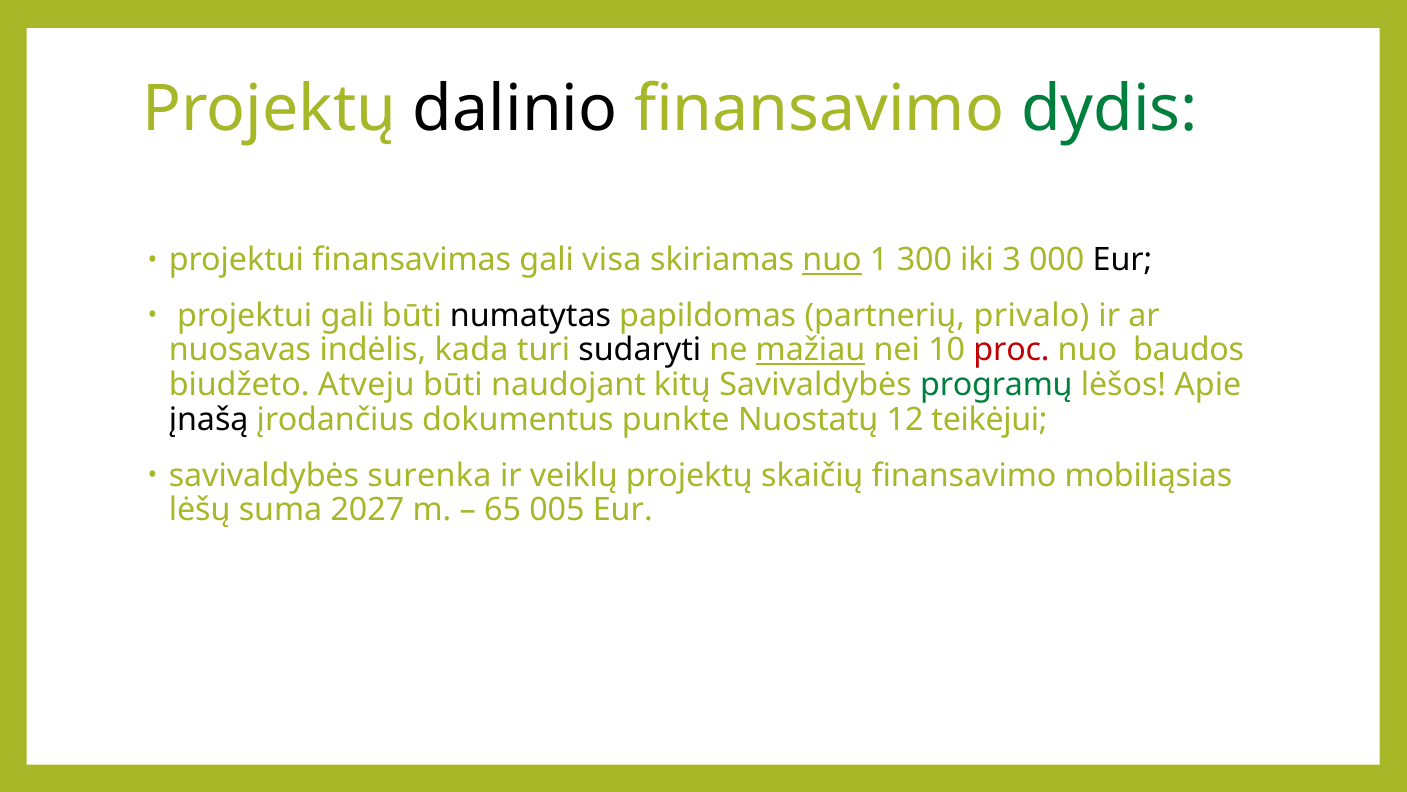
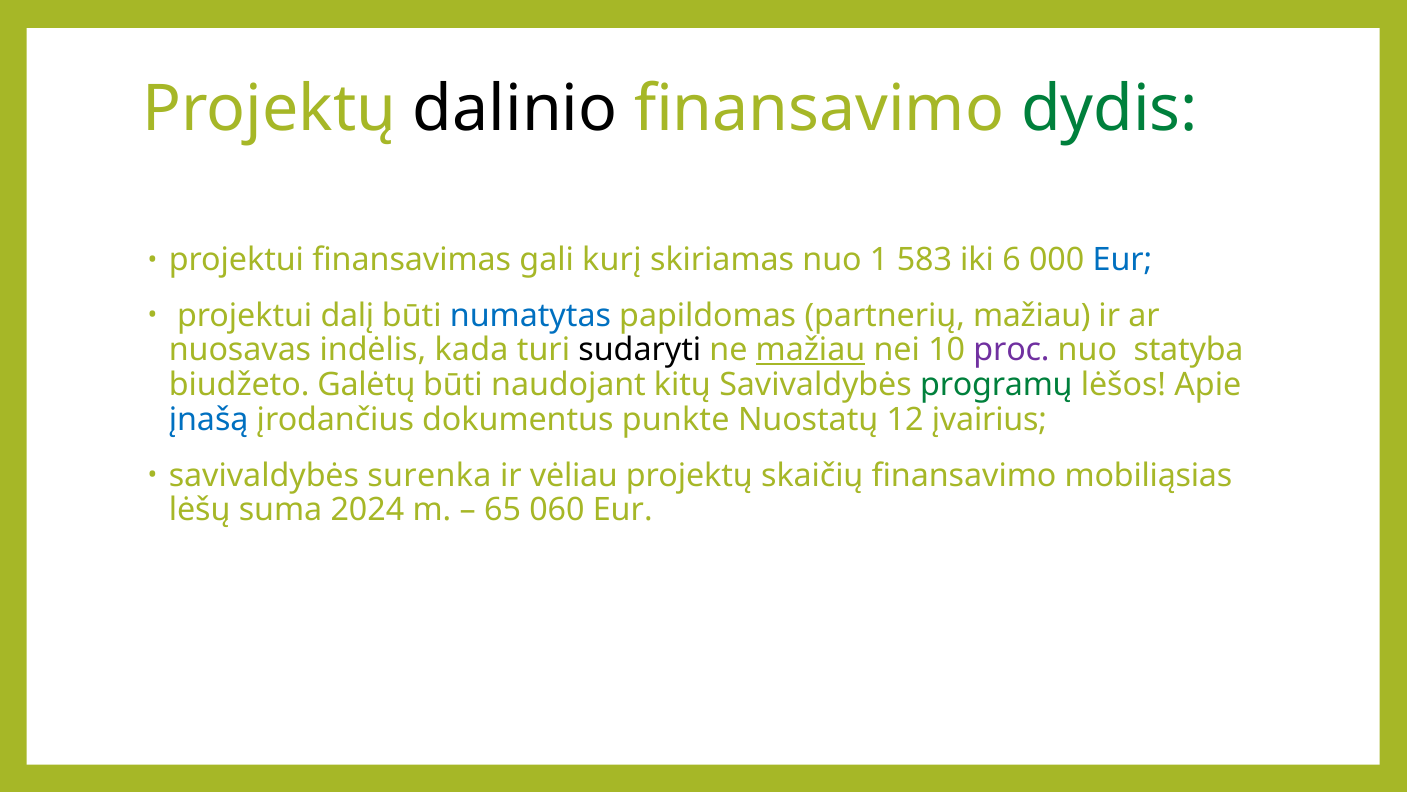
visa: visa -> kurį (612, 260)
nuo underline: present -> none (832, 260)
300: 300 -> 583 (924, 260)
3: 3 -> 6 (1012, 260)
Eur colour: black -> blue (1122, 260)
projektui gali: gali -> dalį (347, 315)
numatytas colour: black -> blue (530, 315)
partnerių privalo: privalo -> mažiau (1032, 315)
proc colour: red -> purple (1011, 350)
baudos: baudos -> statyba (1189, 350)
Atveju: Atveju -> Galėtų (366, 385)
įnašą colour: black -> blue (209, 420)
teikėjui: teikėjui -> įvairius (989, 420)
veiklų: veiklų -> vėliau (574, 475)
2027: 2027 -> 2024 (367, 510)
005: 005 -> 060 (557, 510)
